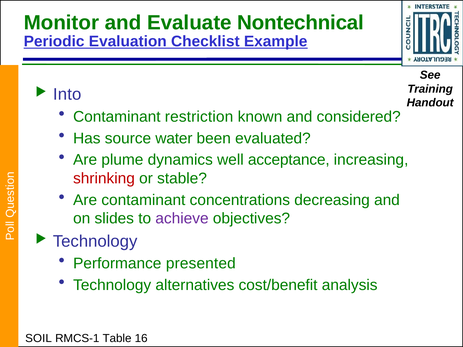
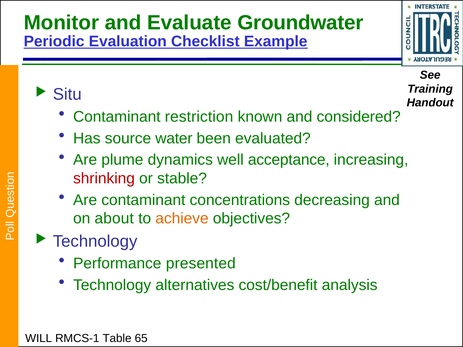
Nontechnical: Nontechnical -> Groundwater (300, 23)
Into: Into -> Situ (67, 95)
slides: slides -> about (114, 219)
achieve colour: purple -> orange (182, 219)
SOIL: SOIL -> WILL (39, 339)
16: 16 -> 65 (141, 339)
